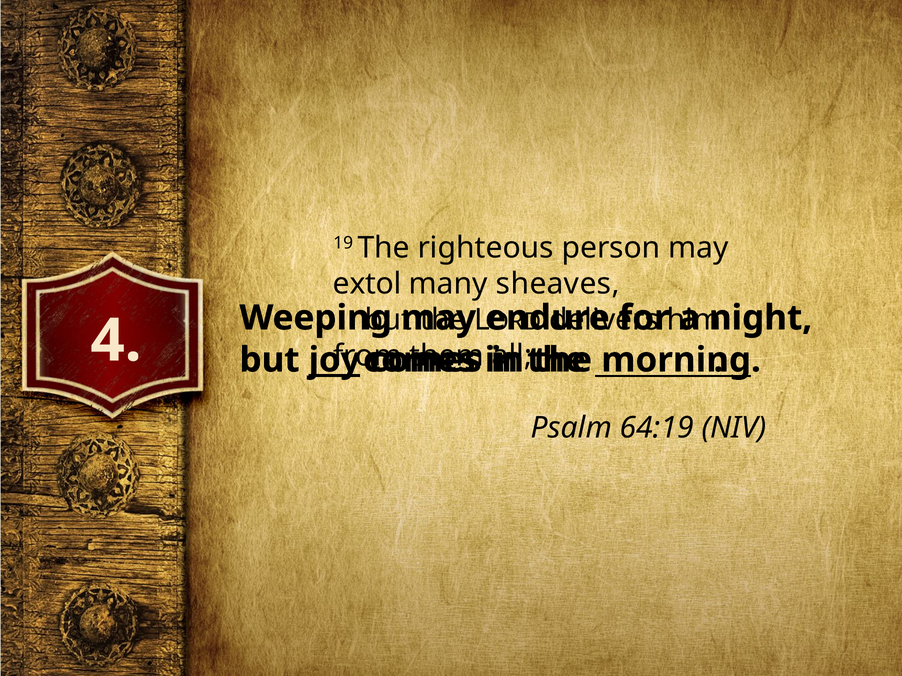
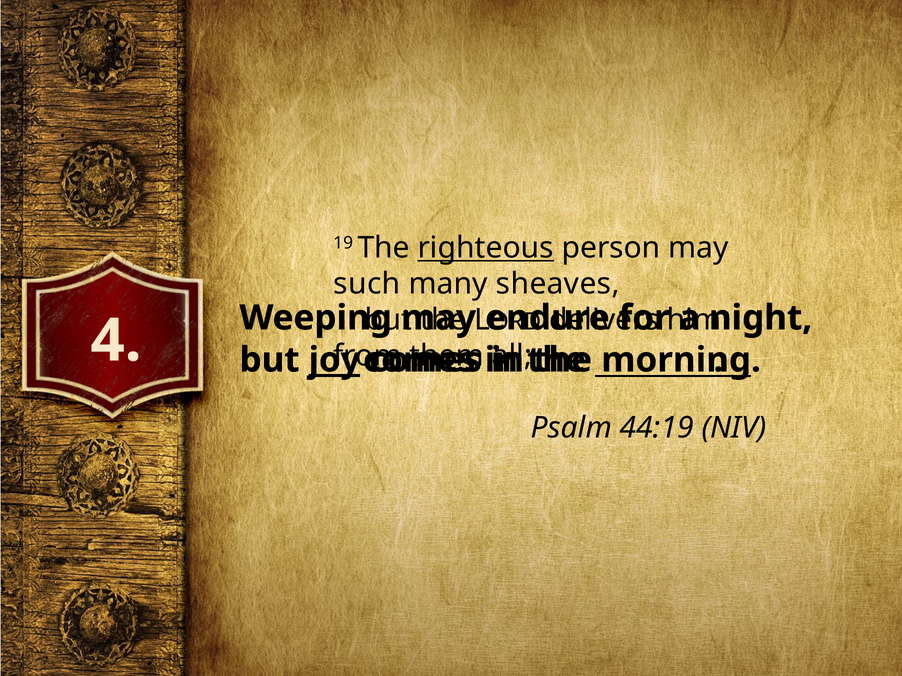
righteous underline: none -> present (486, 248)
extol: extol -> such (367, 284)
64:19: 64:19 -> 44:19 (657, 428)
